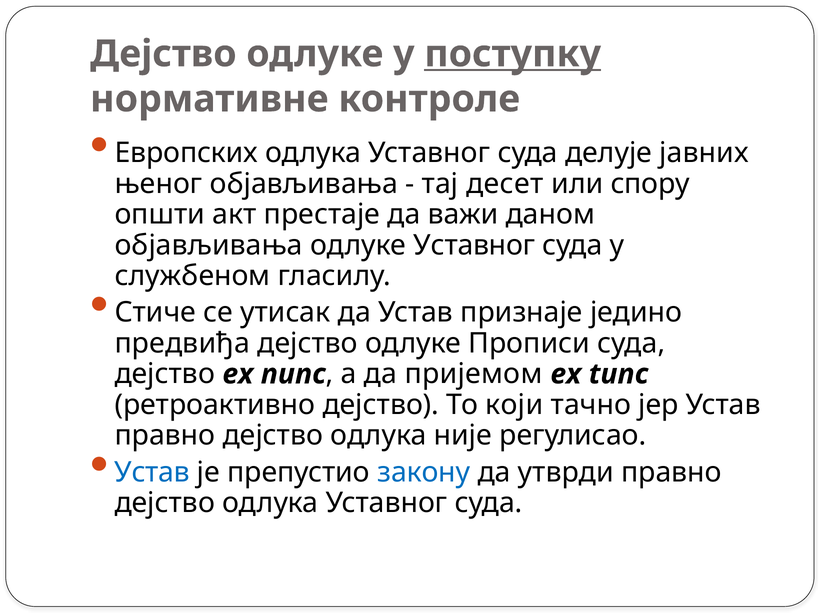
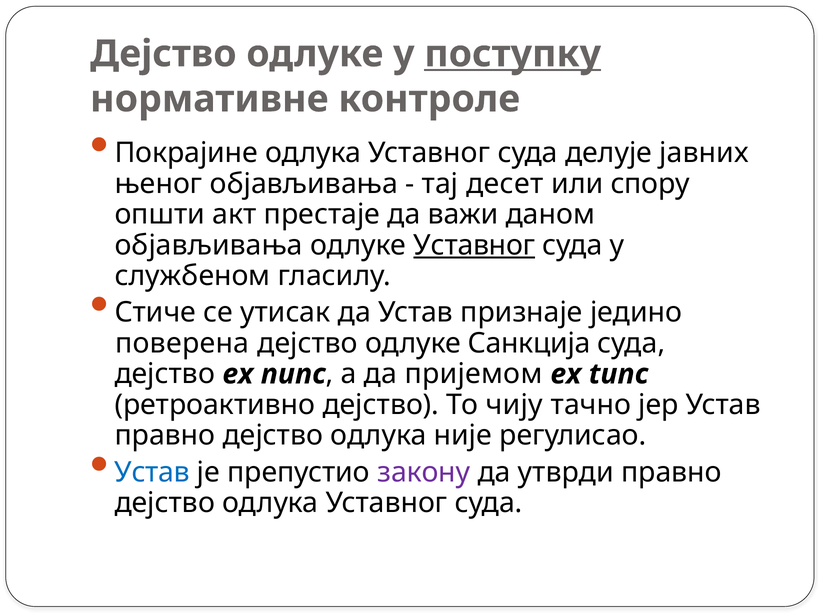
Европских: Европских -> Покрајине (186, 153)
Уставног underline: none -> present (474, 245)
предвиђа: предвиђа -> поверена (182, 343)
Прописи: Прописи -> Санкција (529, 343)
који: који -> чију (514, 405)
закону colour: blue -> purple (424, 472)
